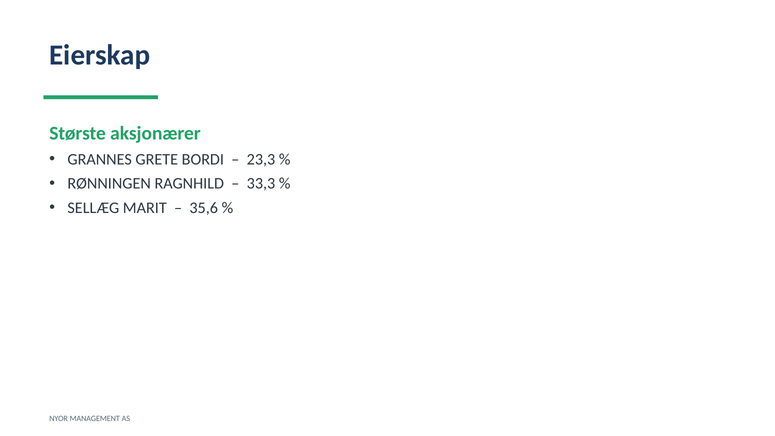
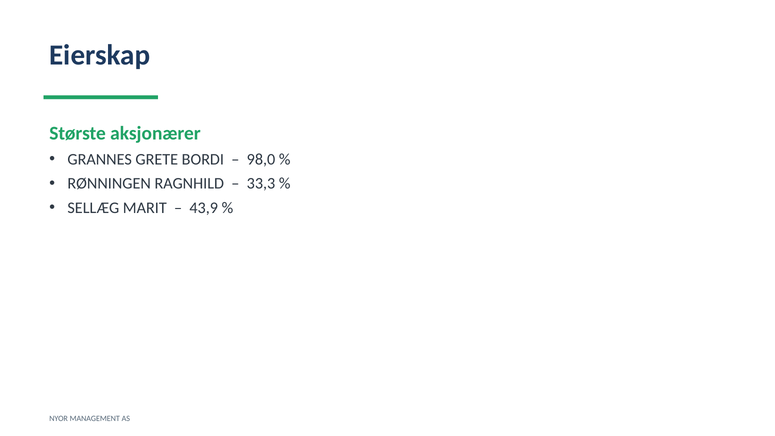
23,3: 23,3 -> 98,0 (261, 159)
35,6: 35,6 -> 43,9 (204, 208)
